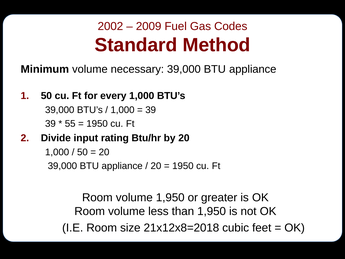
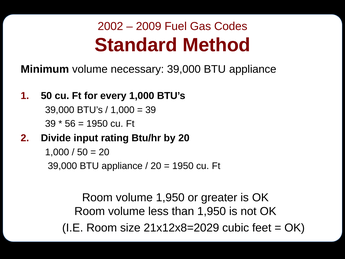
55: 55 -> 56 (70, 124)
21x12x8=2018: 21x12x8=2018 -> 21x12x8=2029 (181, 228)
